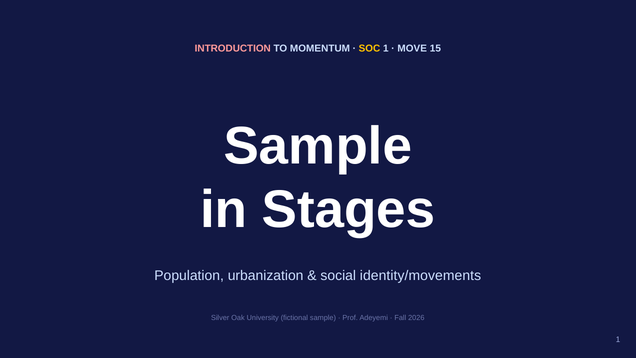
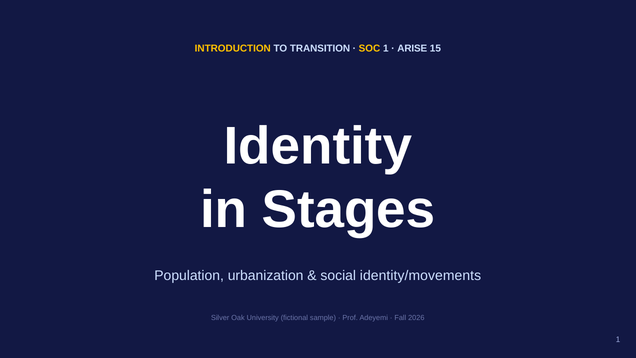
INTRODUCTION colour: pink -> yellow (233, 48)
MOMENTUM: MOMENTUM -> TRANSITION (320, 48)
MOVE: MOVE -> ARISE (412, 48)
Sample: Sample -> Identity (318, 146)
